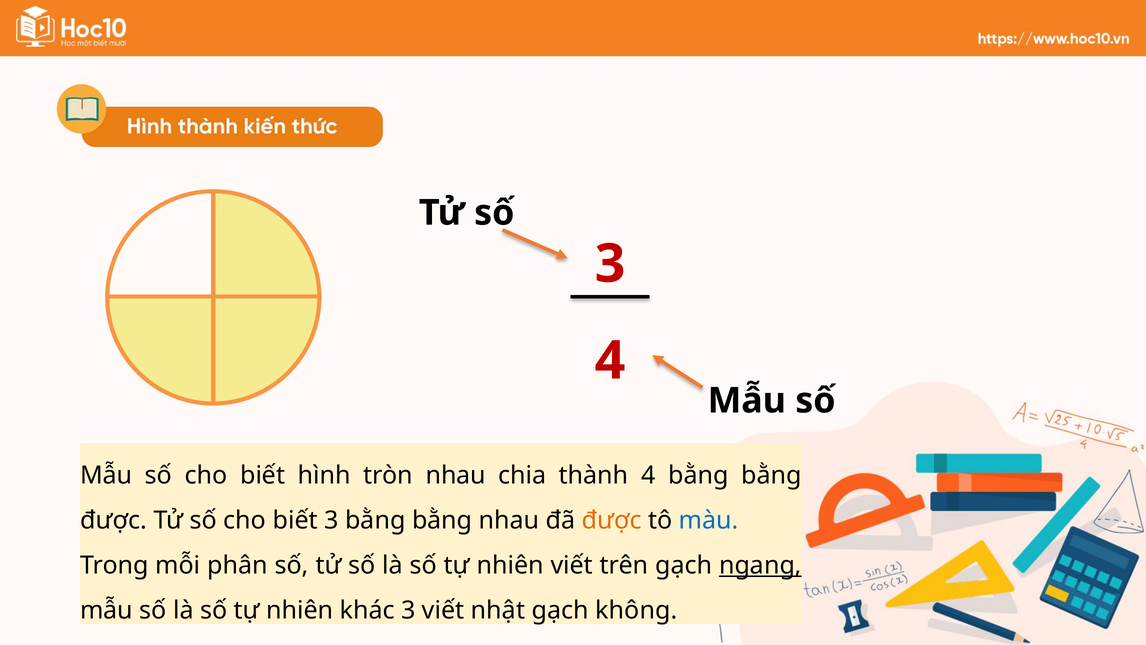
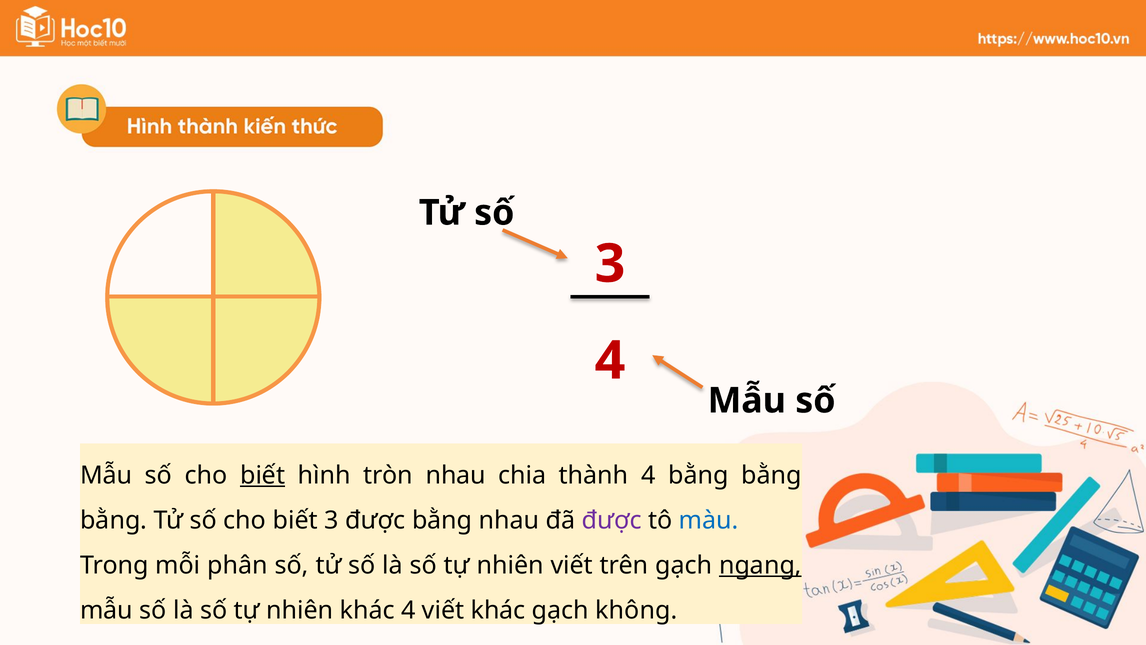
biết underline: none -> present (263, 475)
được: được -> bằng (114, 520)
3 bằng: bằng -> được (375, 520)
được colour: orange -> purple (612, 520)
khác 3: 3 -> 4 (408, 610)
viết nhật: nhật -> khác (498, 610)
